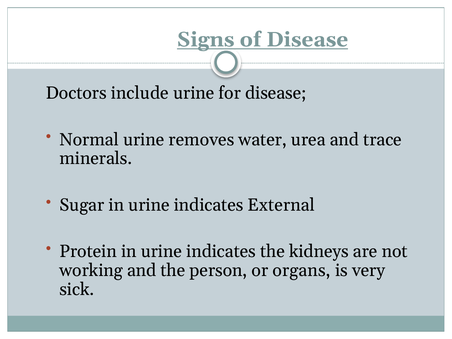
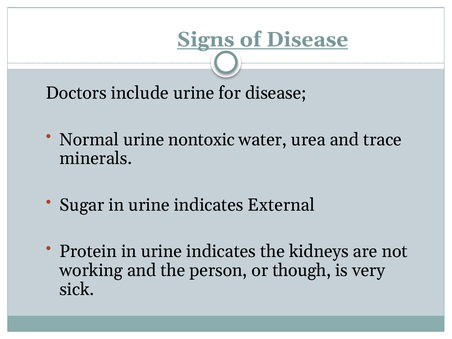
removes: removes -> nontoxic (202, 140)
organs: organs -> though (302, 270)
